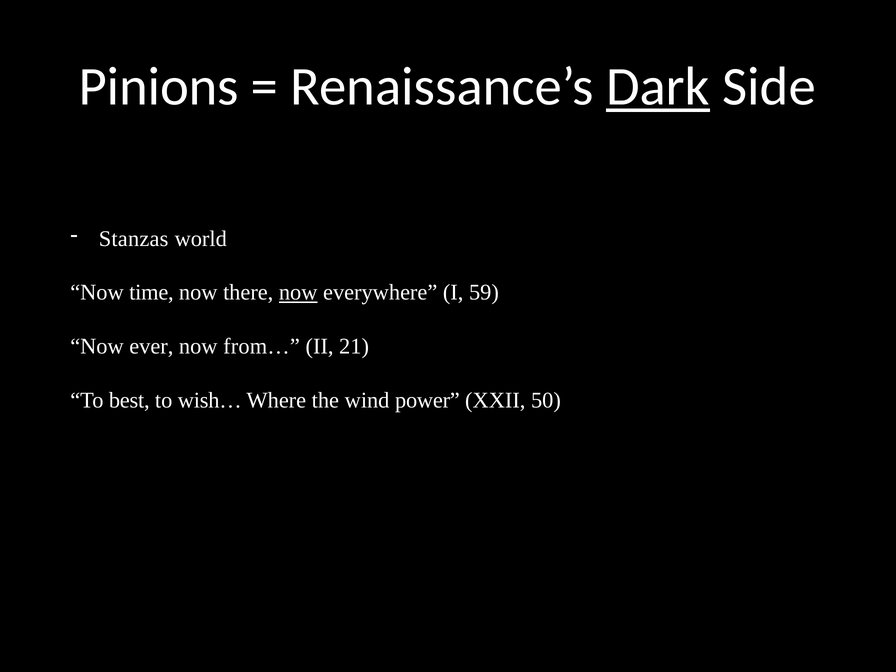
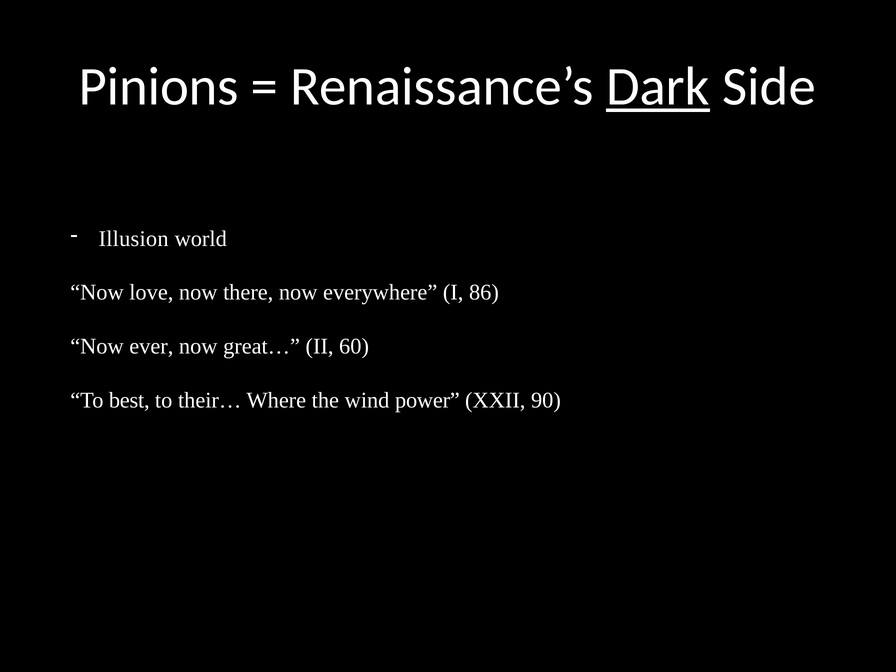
Stanzas: Stanzas -> Illusion (134, 239)
time: time -> love (151, 293)
now underline: present -> none (298, 293)
59: 59 -> 86 (484, 293)
from…: from… -> great… (262, 346)
21: 21 -> 60 (354, 346)
wish…: wish… -> their… (210, 400)
50: 50 -> 90 (546, 400)
